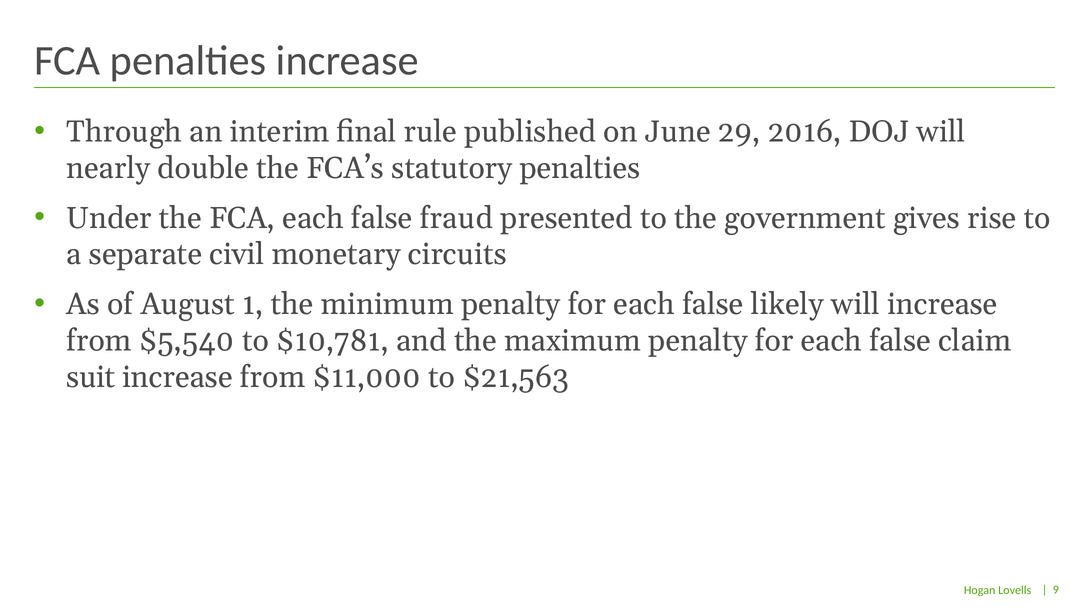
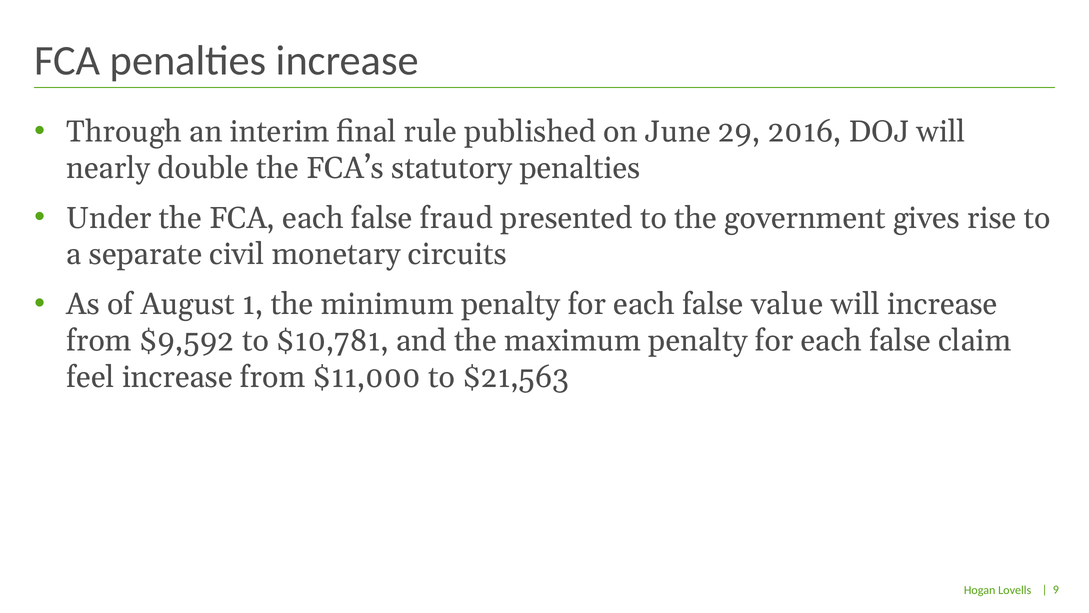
likely: likely -> value (787, 304)
$5,540: $5,540 -> $9,592 (187, 341)
suit: suit -> feel (91, 377)
